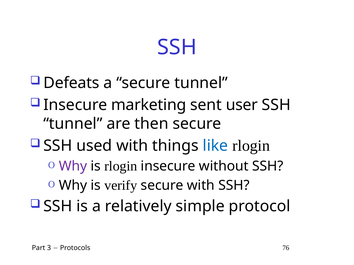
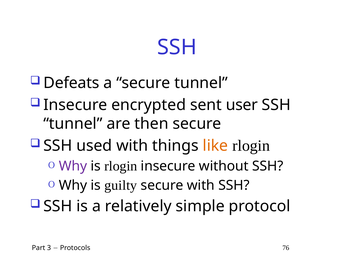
marketing: marketing -> encrypted (149, 105)
like colour: blue -> orange (215, 146)
verify: verify -> guilty (121, 186)
